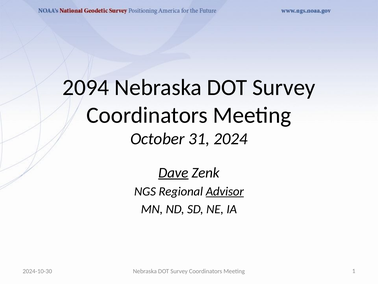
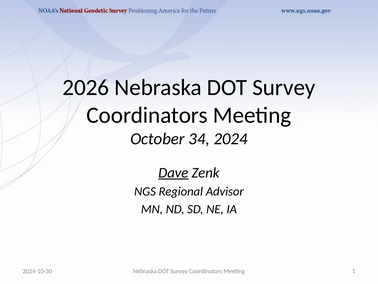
2094: 2094 -> 2026 (86, 87)
31: 31 -> 34 (199, 138)
Advisor underline: present -> none (225, 191)
